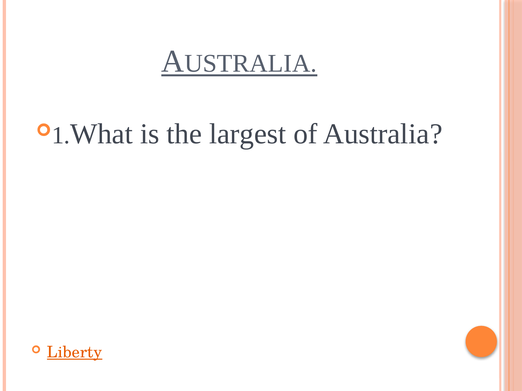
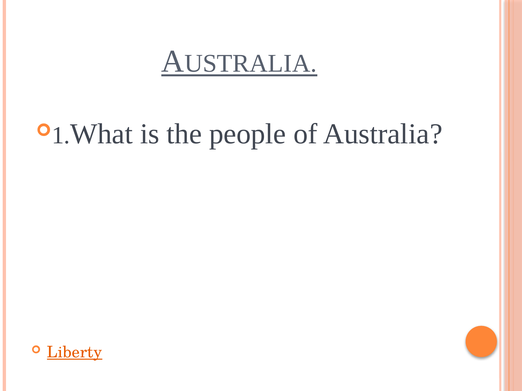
largest: largest -> people (248, 134)
